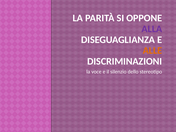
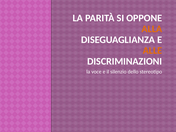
ALLA colour: purple -> orange (152, 29)
